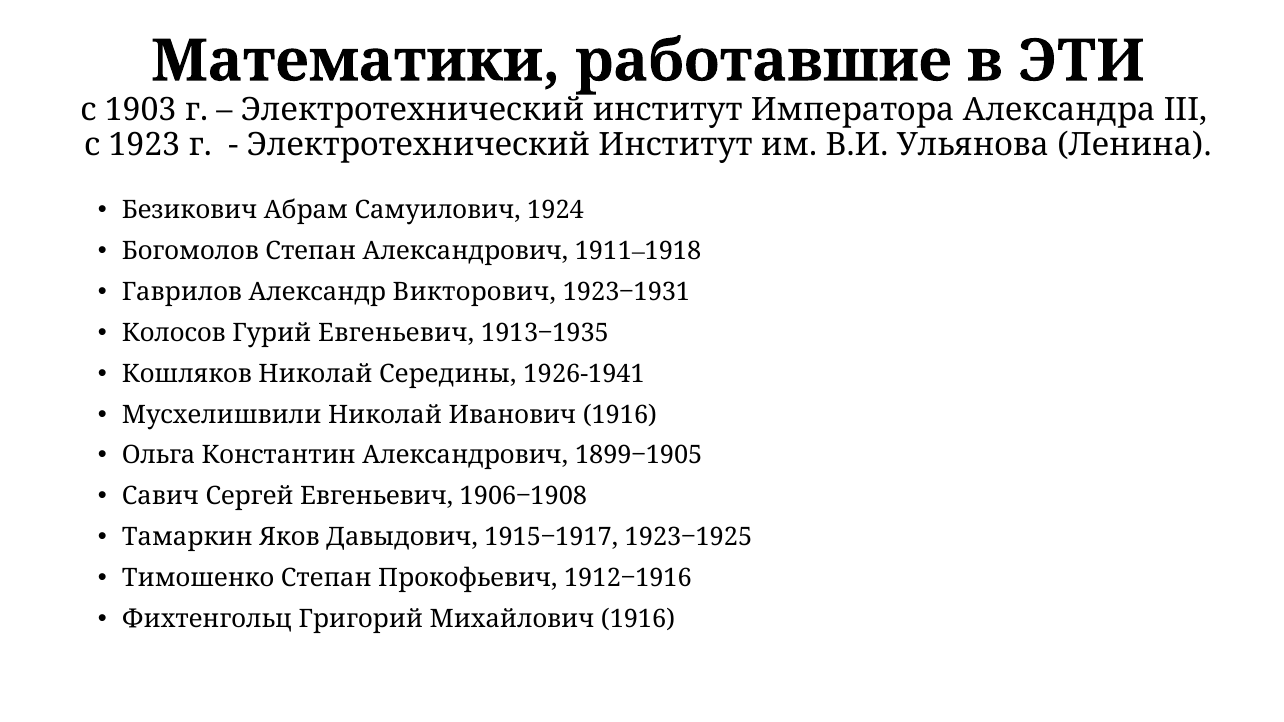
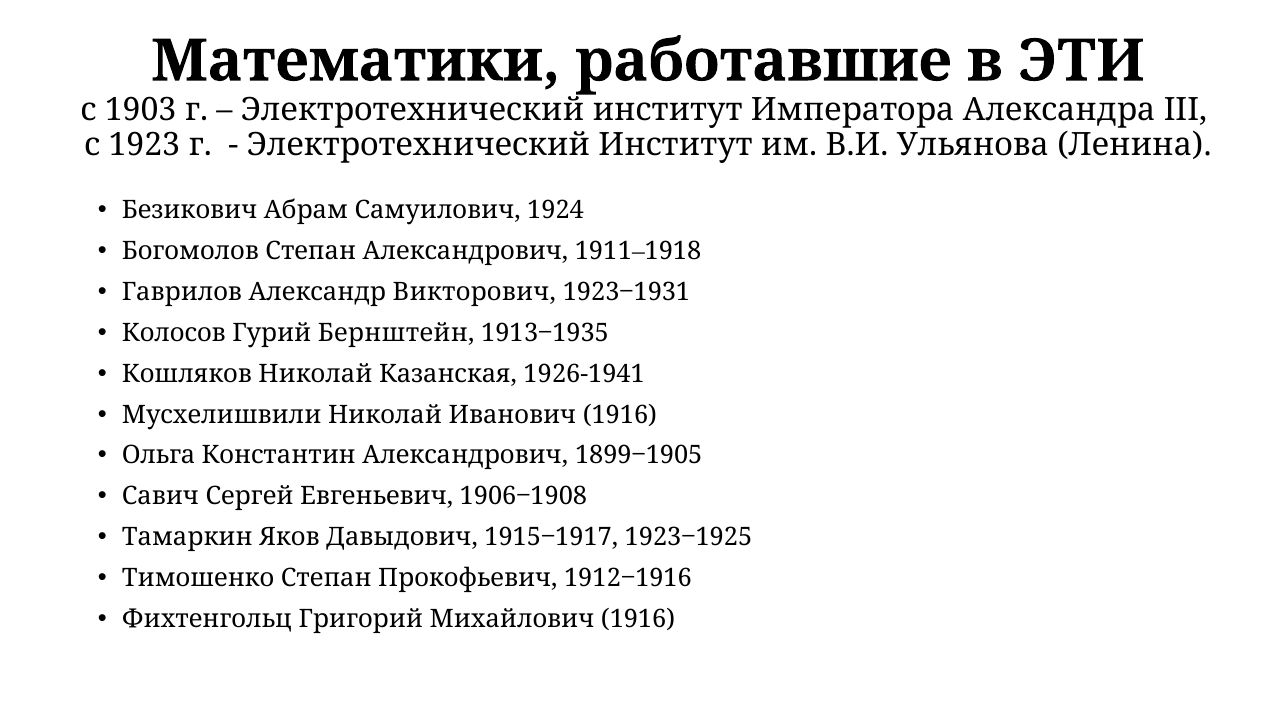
Гурий Евгеньевич: Евгеньевич -> Бернштейн (396, 333)
Середины: Середины -> Казанская (448, 374)
